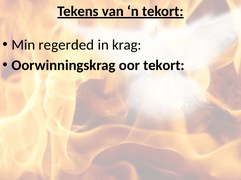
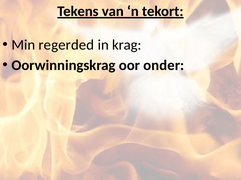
oor tekort: tekort -> onder (164, 66)
